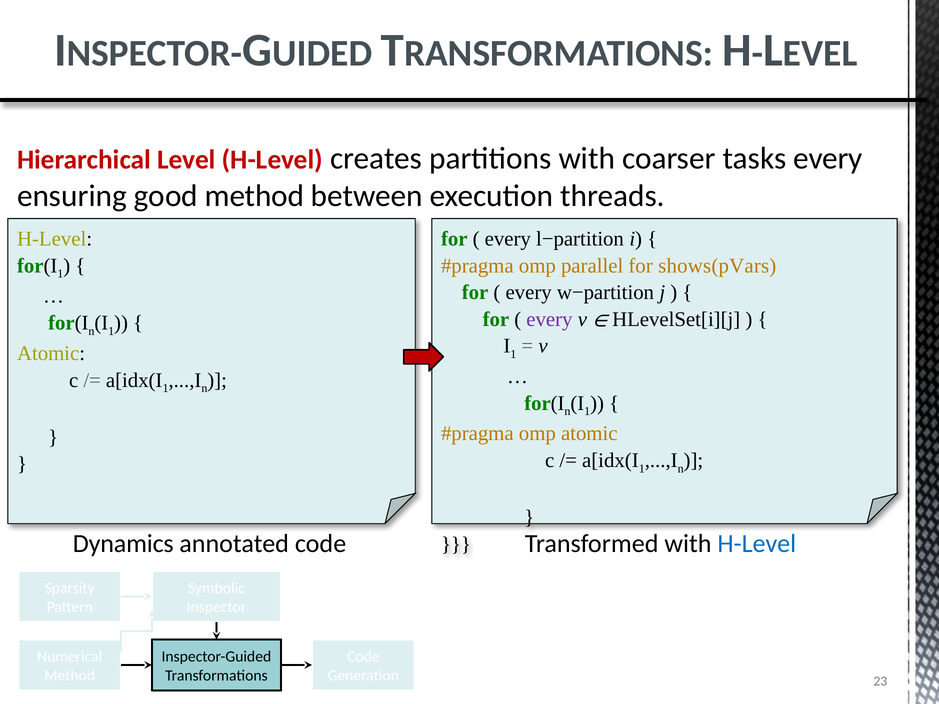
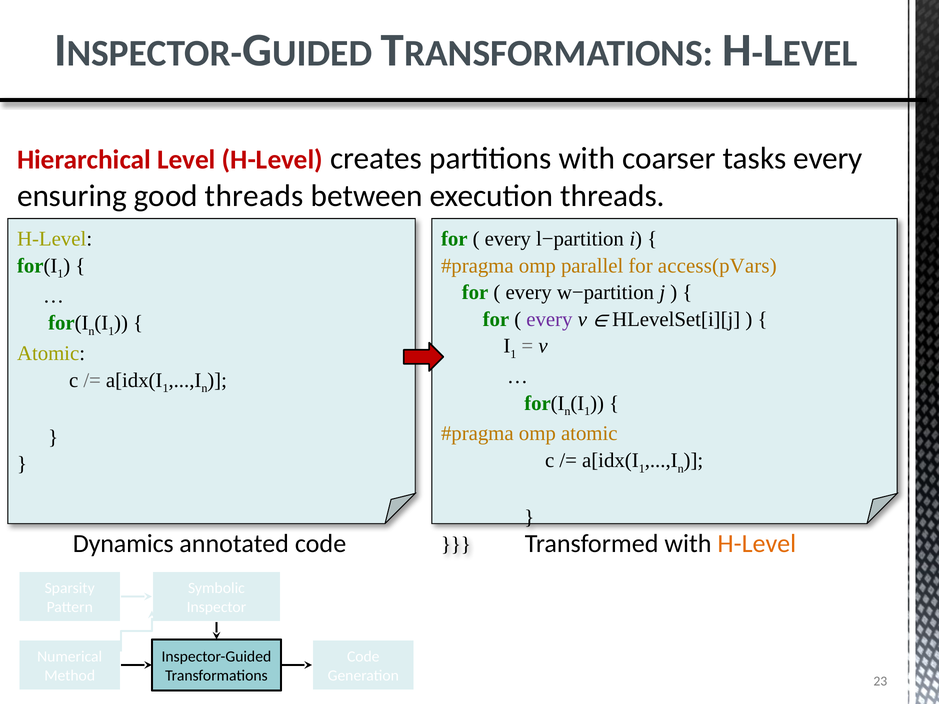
good method: method -> threads (254, 196)
shows(pVars: shows(pVars -> access(pVars (717, 266)
H-Level colour: blue -> orange (757, 544)
